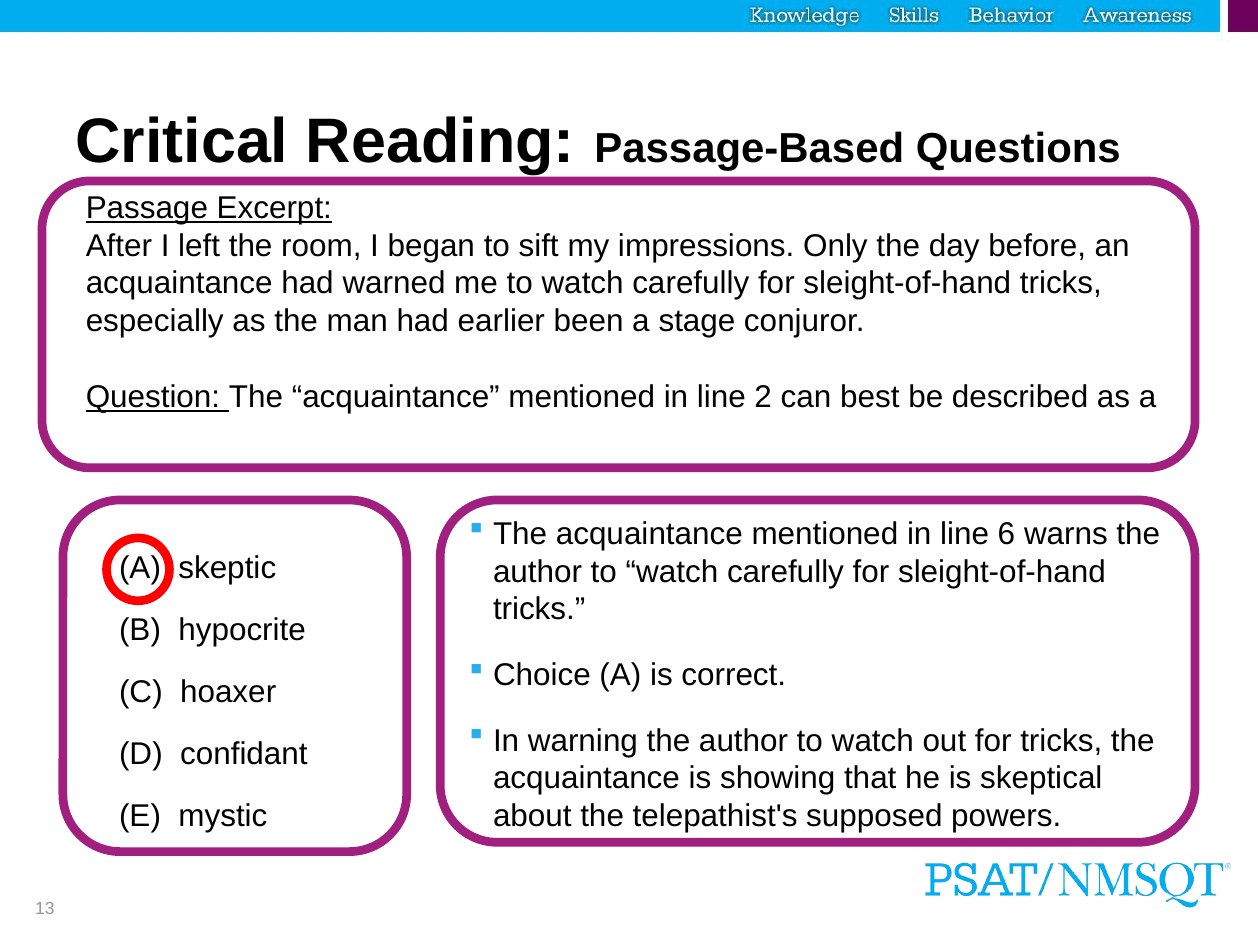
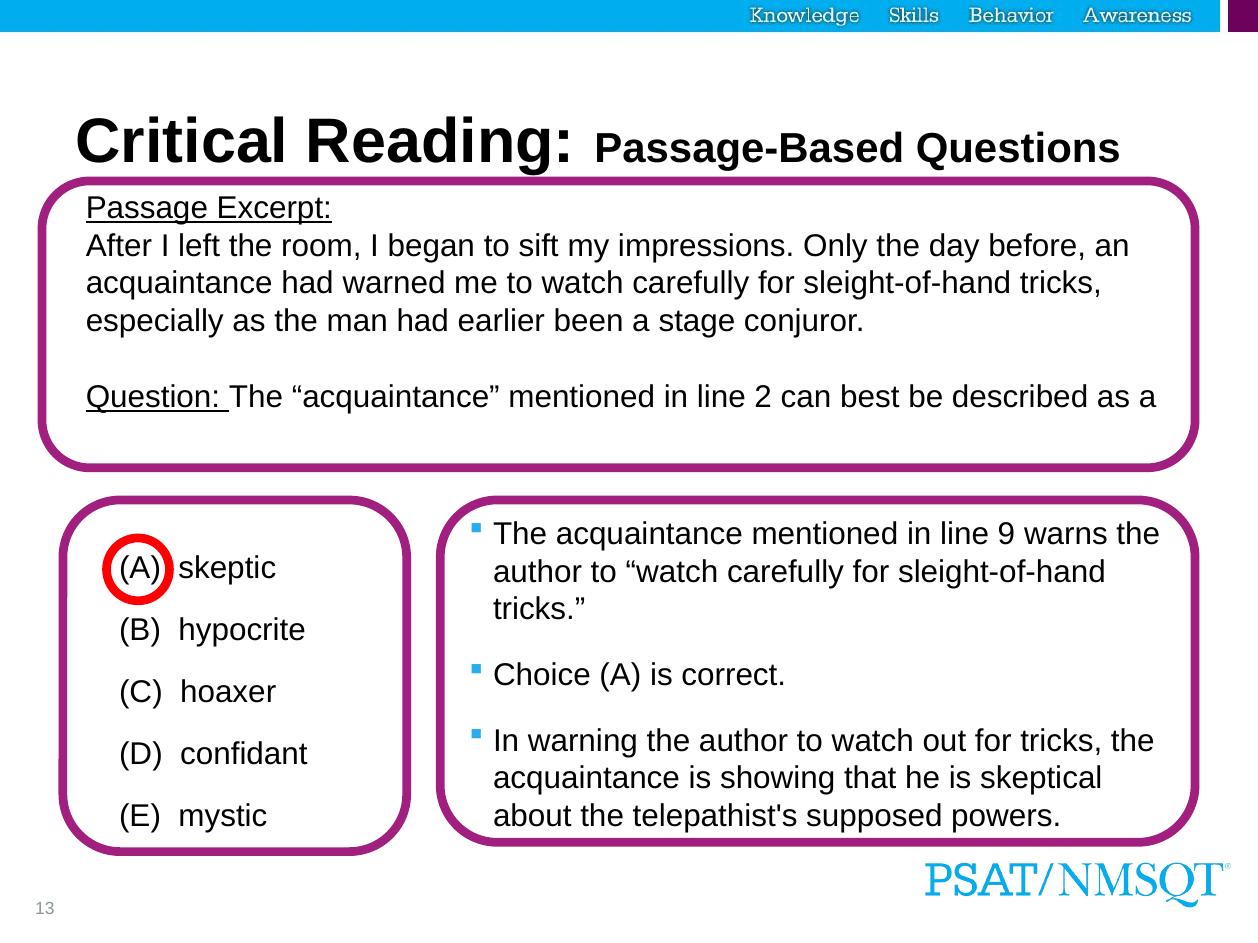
6: 6 -> 9 (1006, 534)
